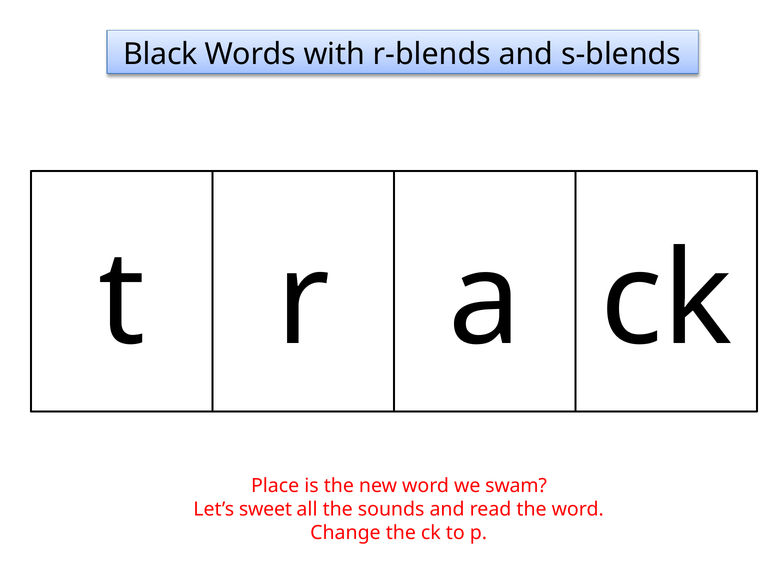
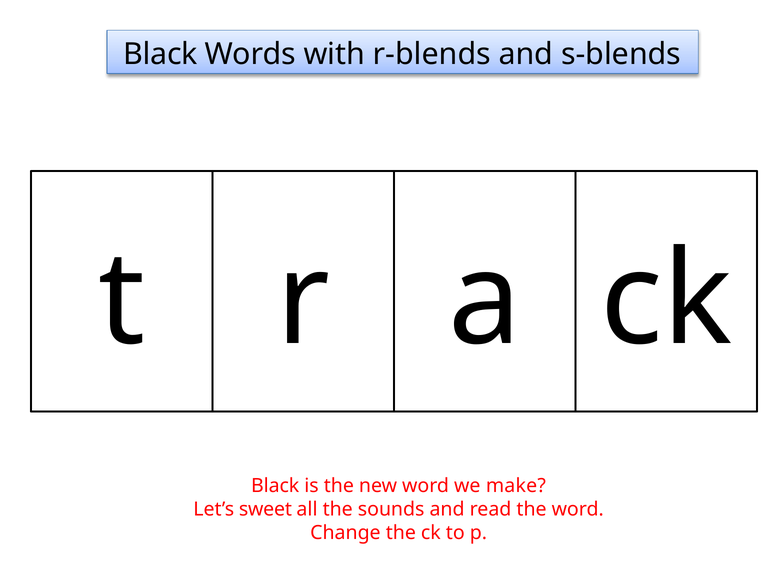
Place: Place -> Black (275, 486)
swam: swam -> make (516, 486)
